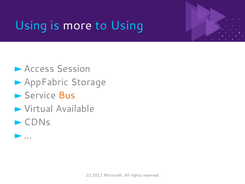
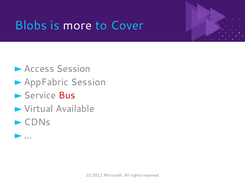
Using: Using -> Blobs (31, 25)
to Using: Using -> Cover (127, 25)
Storage: Storage -> Session (88, 82)
Bus colour: orange -> red (67, 95)
